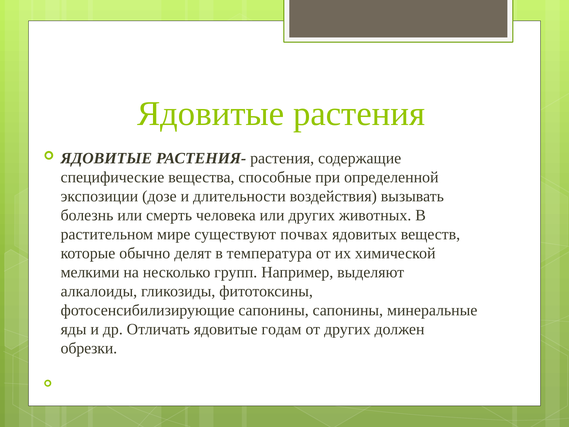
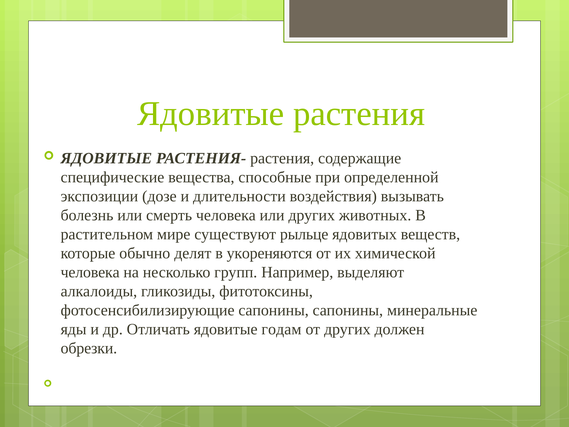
почвах: почвах -> рыльце (304, 234)
температура: температура -> укореняются (270, 253)
мелкими: мелкими -> человека (90, 272)
